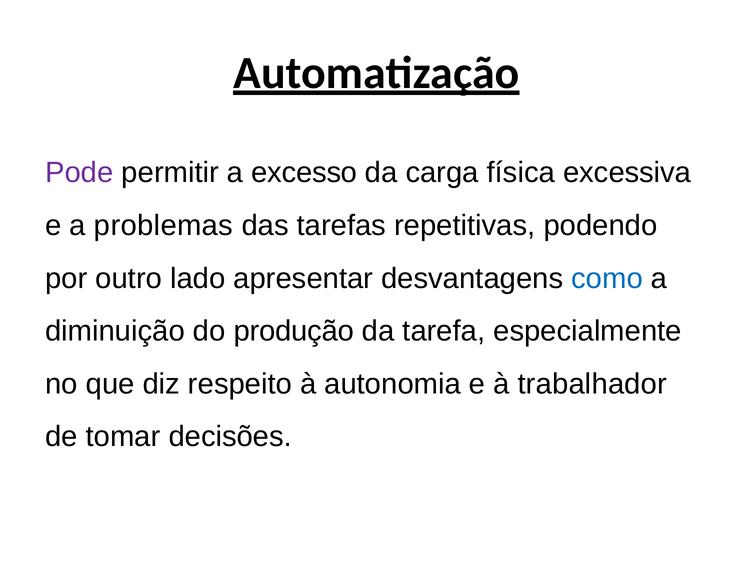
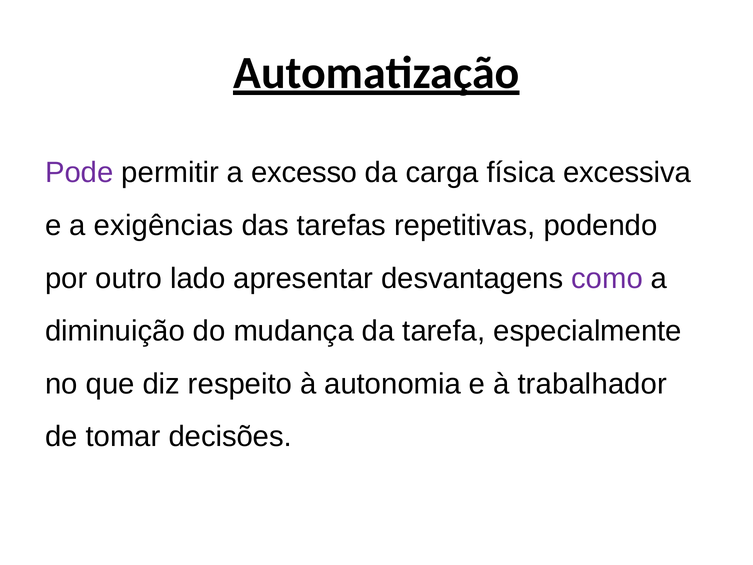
problemas: problemas -> exigências (164, 225)
como colour: blue -> purple (607, 278)
produção: produção -> mudança (294, 331)
